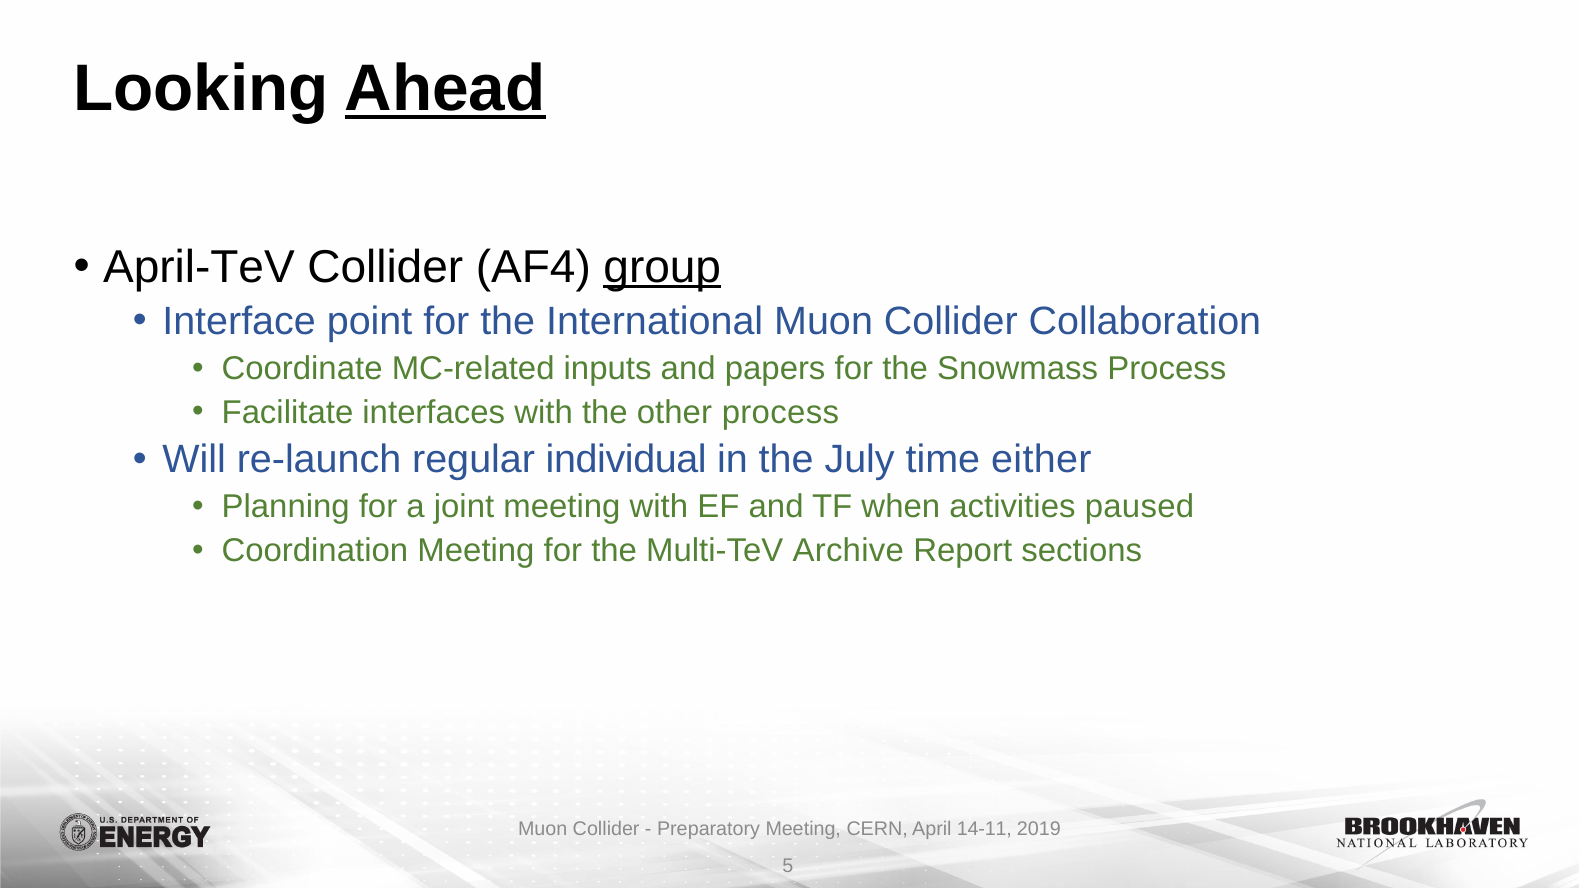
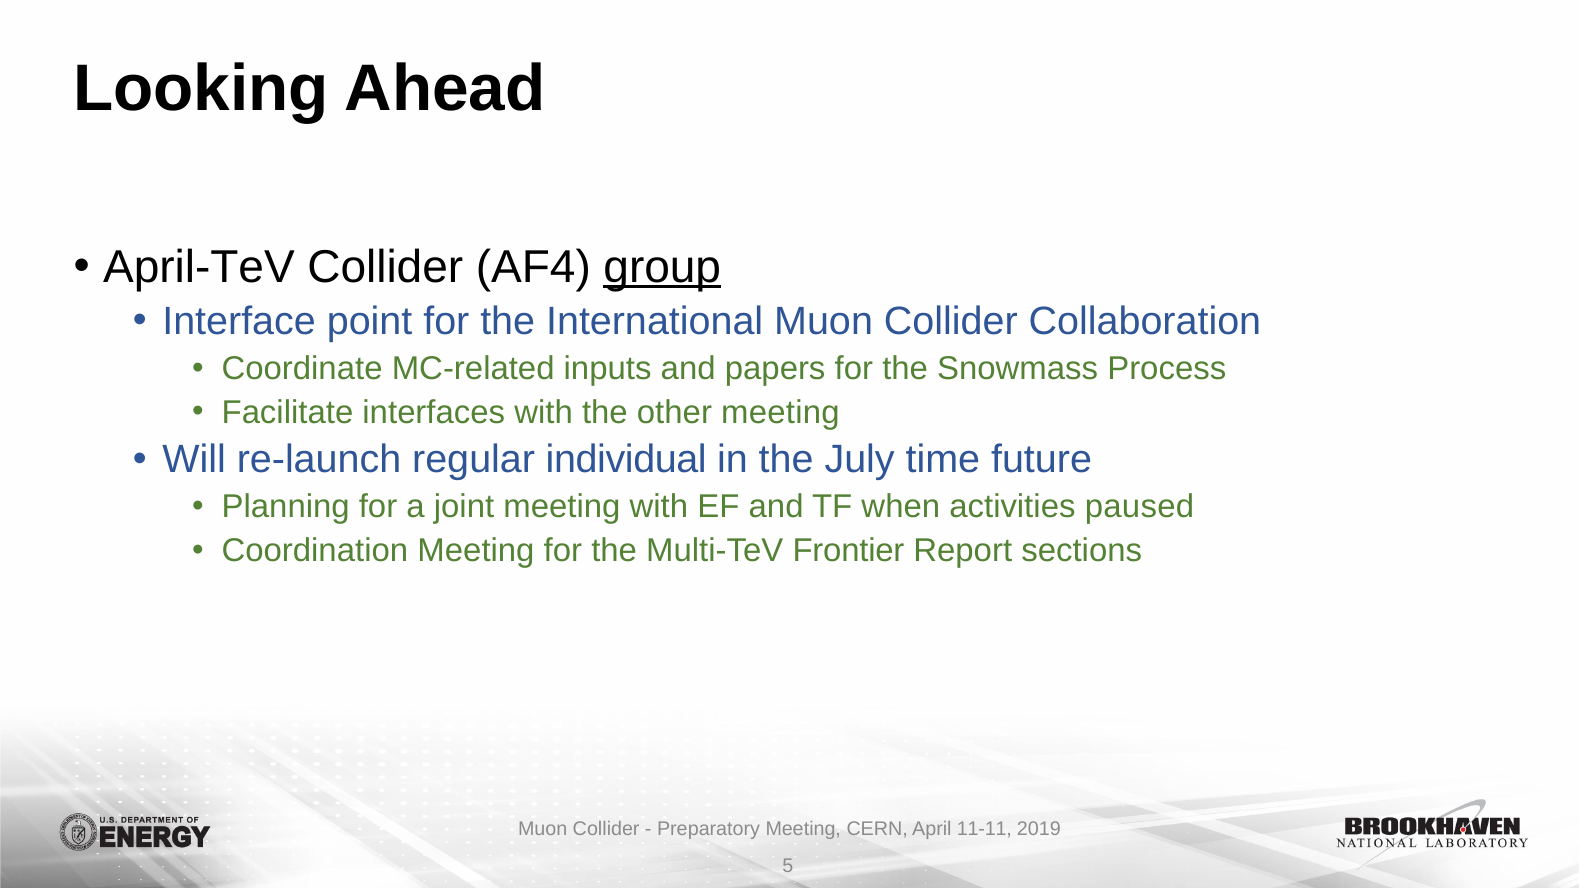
Ahead underline: present -> none (445, 88)
other process: process -> meeting (780, 412)
either: either -> future (1042, 460)
Archive: Archive -> Frontier (848, 551)
14-11: 14-11 -> 11-11 (984, 829)
